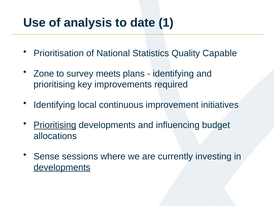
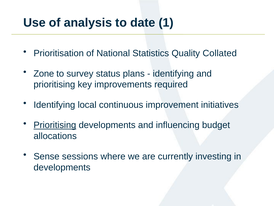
Capable: Capable -> Collated (220, 53)
meets: meets -> status (108, 73)
developments underline: present -> none (62, 167)
